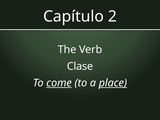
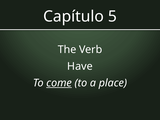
2: 2 -> 5 (112, 16)
Clase: Clase -> Have (80, 66)
place underline: present -> none (113, 83)
